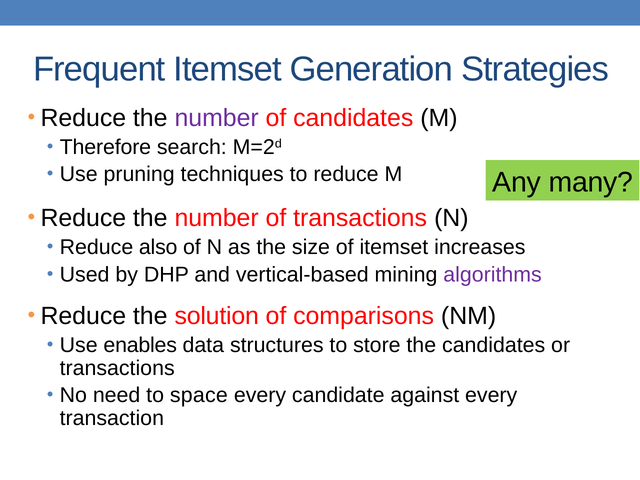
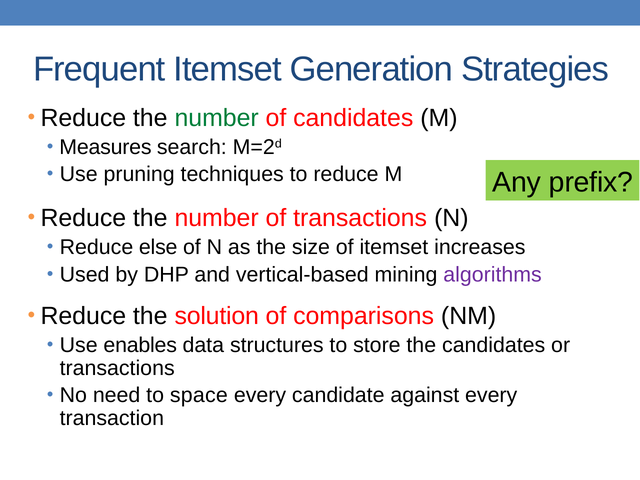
number colour: purple -> green (217, 118)
Therefore: Therefore -> Measures (105, 147)
many: many -> prefix (591, 182)
also: also -> else (158, 247)
